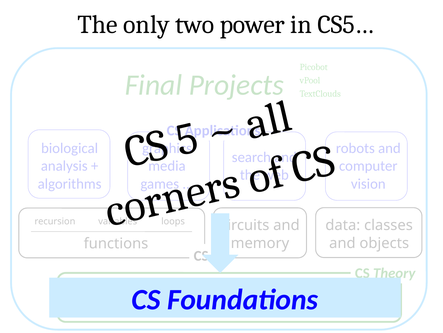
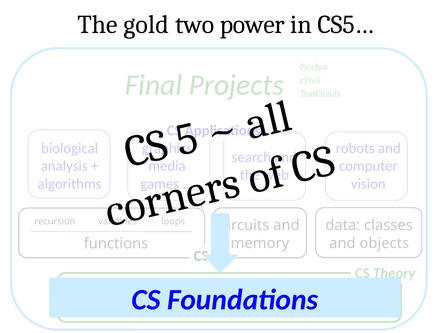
only: only -> gold (146, 25)
